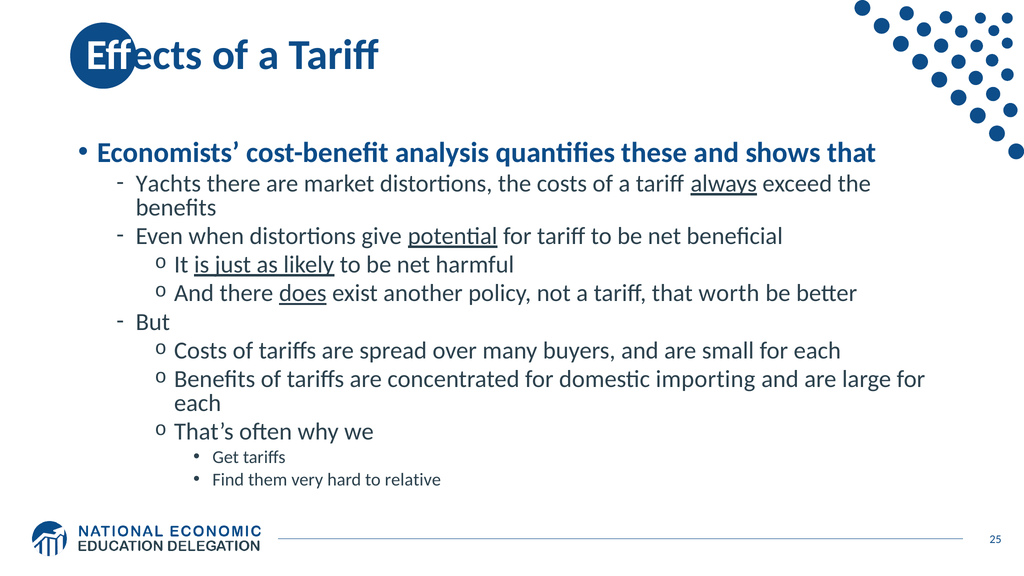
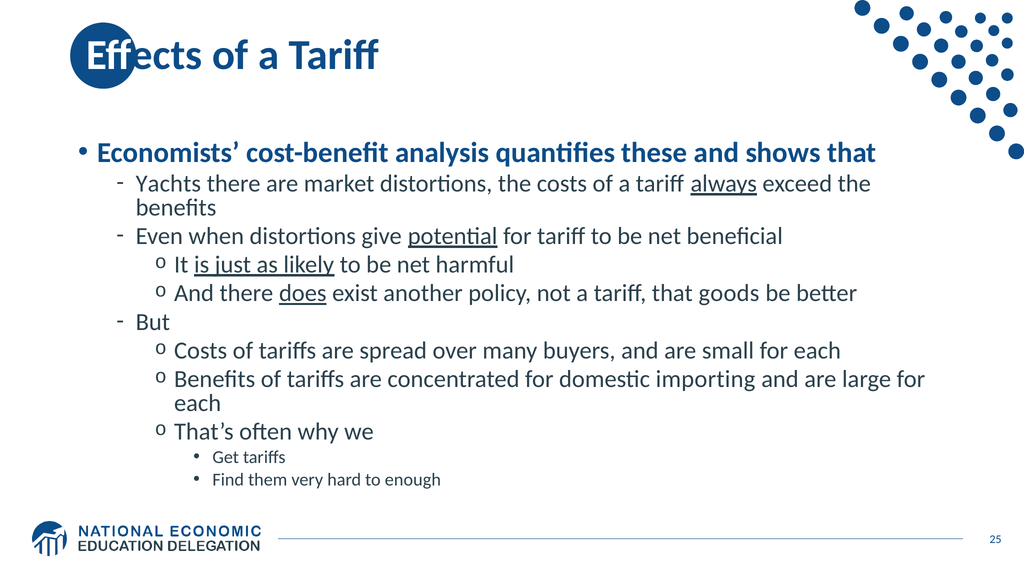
worth: worth -> goods (729, 293)
relative: relative -> enough (413, 480)
